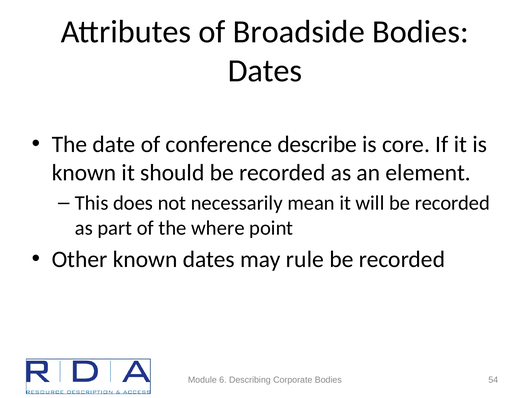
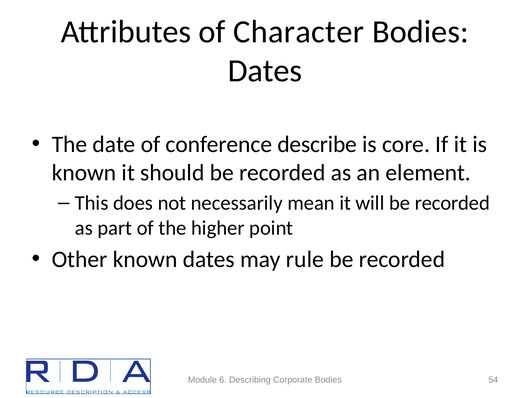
Broadside: Broadside -> Character (299, 32)
where: where -> higher (218, 228)
